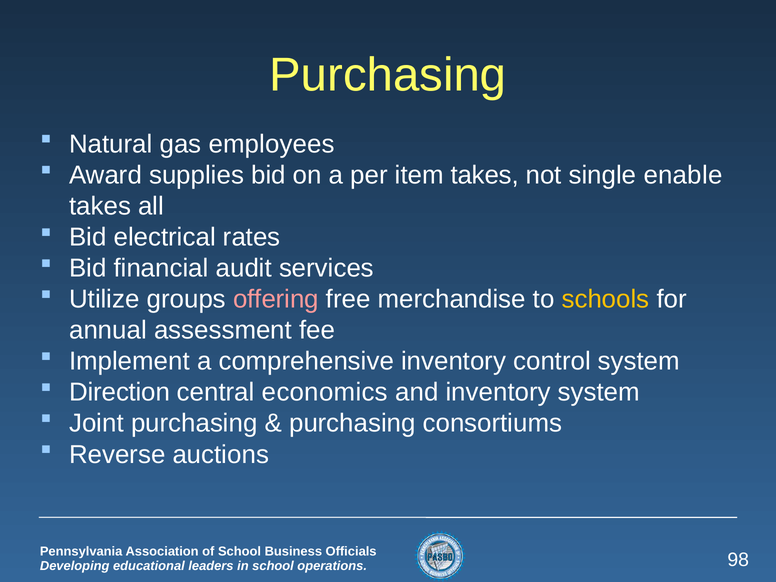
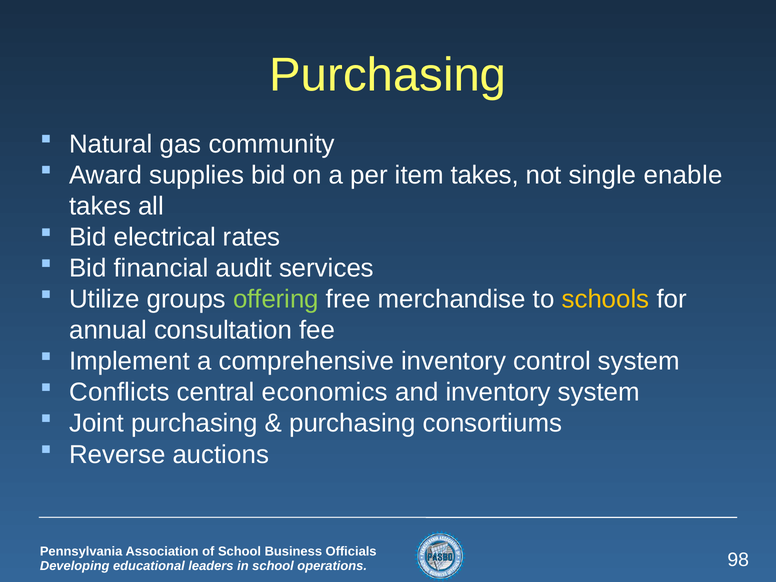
employees: employees -> community (272, 144)
offering colour: pink -> light green (276, 299)
assessment: assessment -> consultation (223, 330)
Direction: Direction -> Conflicts (119, 392)
